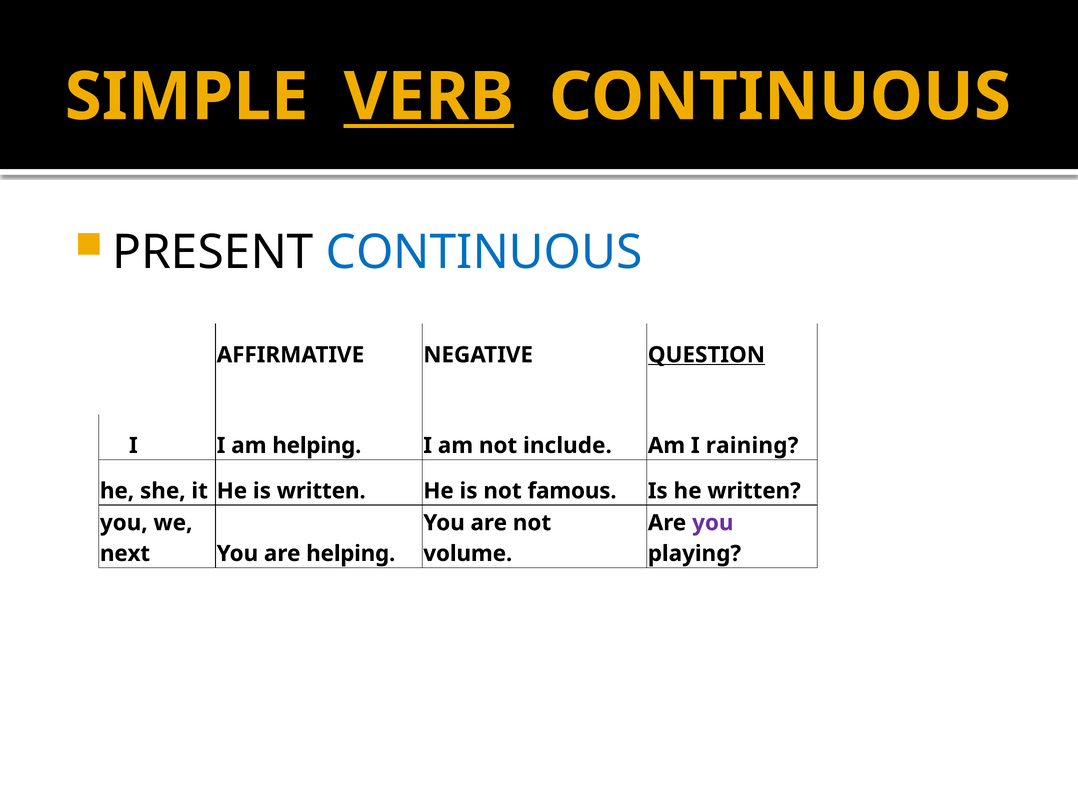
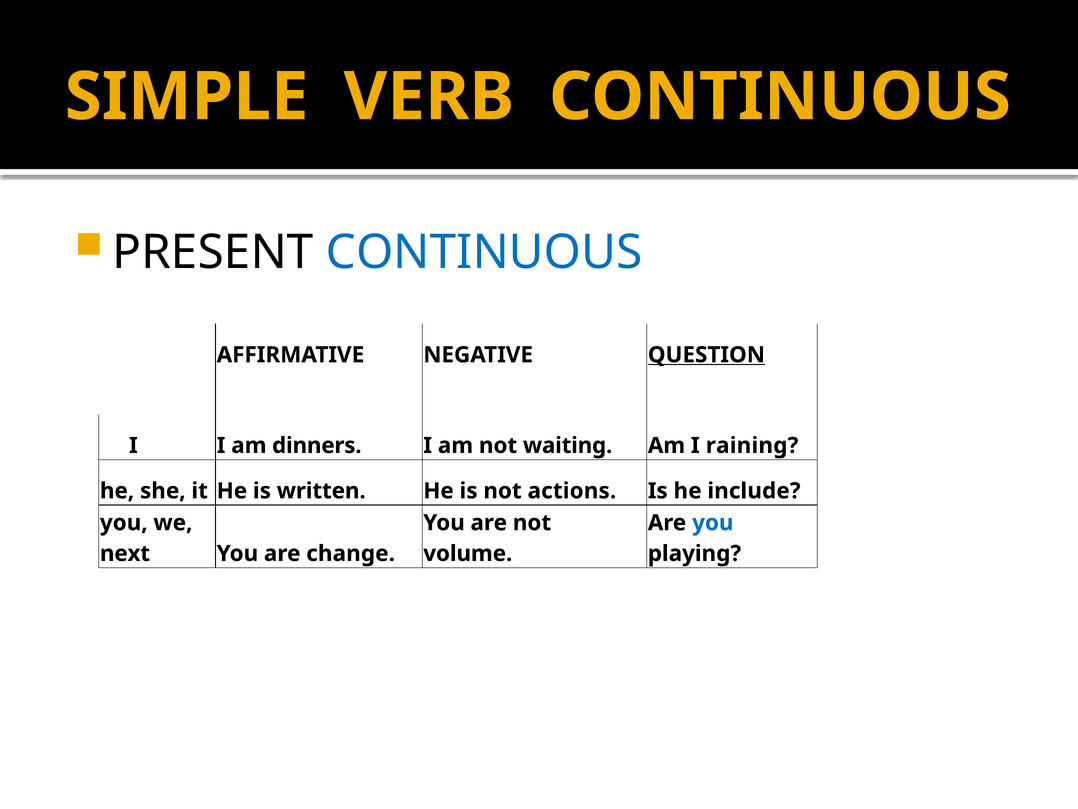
VERB underline: present -> none (429, 97)
am helping: helping -> dinners (317, 445)
include: include -> waiting (568, 445)
famous: famous -> actions (572, 491)
he written: written -> include (754, 491)
you colour: purple -> blue (713, 523)
are helping: helping -> change (351, 553)
